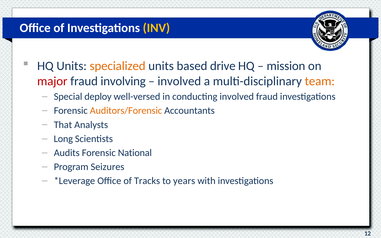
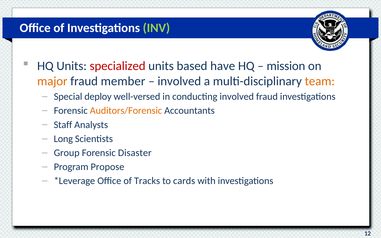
INV colour: yellow -> light green (156, 28)
specialized colour: orange -> red (118, 66)
drive: drive -> have (223, 66)
major colour: red -> orange (52, 81)
involving: involving -> member (123, 81)
That: That -> Staff (63, 125)
Audits: Audits -> Group (67, 153)
National: National -> Disaster (135, 153)
Seizures: Seizures -> Propose (107, 167)
years: years -> cards (184, 181)
